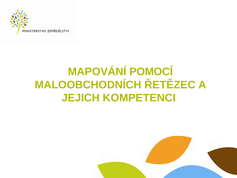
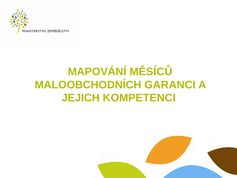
POMOCÍ: POMOCÍ -> MĚSÍCŮ (151, 72)
ŘETĚZEC: ŘETĚZEC -> GARANCI (170, 85)
